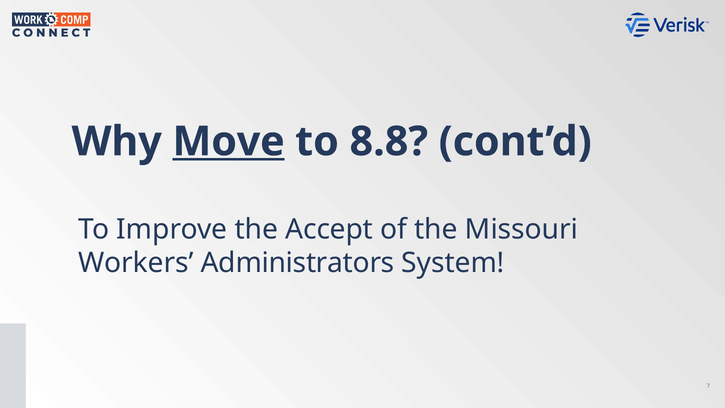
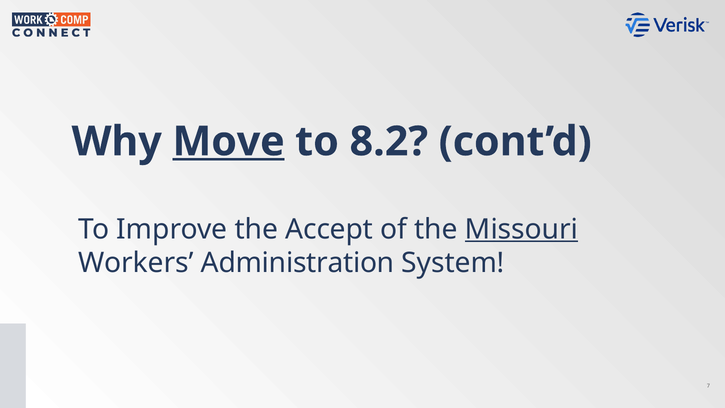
8.8: 8.8 -> 8.2 (389, 142)
Missouri underline: none -> present (522, 229)
Administrators: Administrators -> Administration (298, 263)
